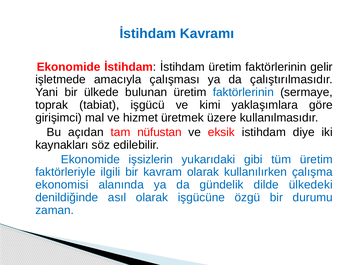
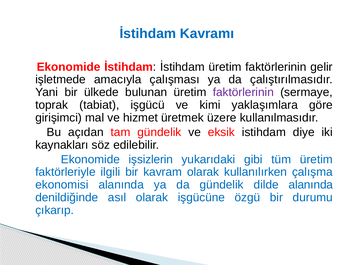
faktörlerinin colour: blue -> purple (243, 92)
tam nüfustan: nüfustan -> gündelik (159, 132)
dilde ülkedeki: ülkedeki -> alanında (311, 185)
zaman: zaman -> çıkarıp (55, 211)
